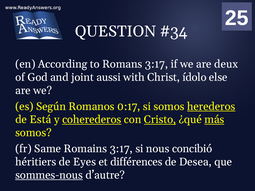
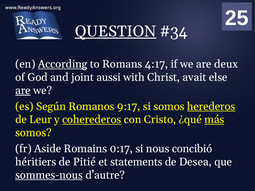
QUESTION underline: none -> present (116, 31)
According underline: none -> present (63, 64)
Romans 3:17: 3:17 -> 4:17 (156, 64)
ídolo: ídolo -> avait (194, 77)
are underline: none -> present (23, 91)
0:17: 0:17 -> 9:17 (129, 107)
Está: Está -> Leur (41, 120)
Cristo underline: present -> none (160, 120)
Same: Same -> Aside (48, 149)
Romains 3:17: 3:17 -> 0:17 (121, 149)
Eyes: Eyes -> Pitié (84, 162)
différences: différences -> statements (136, 162)
